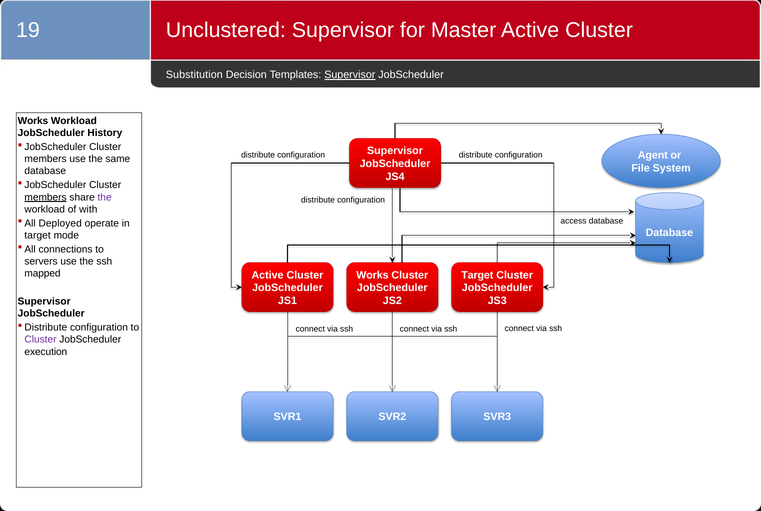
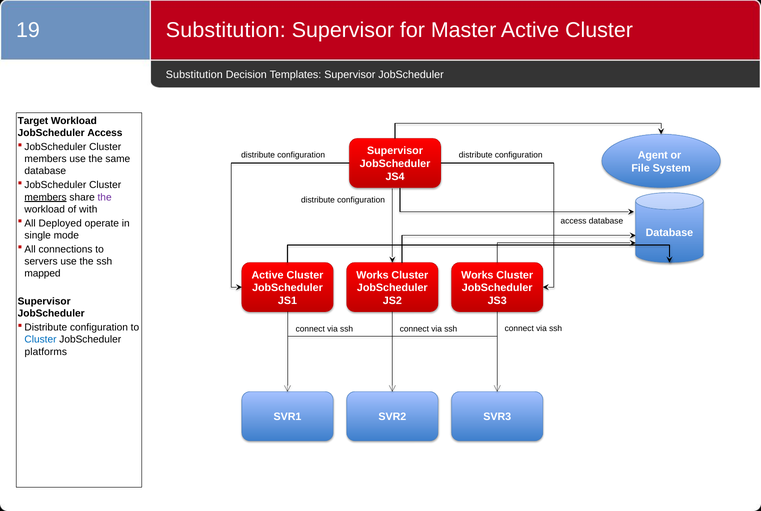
Unclustered: Unclustered -> Substitution (226, 30)
Supervisor underline: present -> none (350, 75)
Works: Works -> Target (33, 121)
JobScheduler History: History -> Access (105, 133)
target: target -> single (38, 235)
Target: Target -> Works (477, 275)
Cluster colour: purple -> blue (40, 340)
execution: execution -> platforms (46, 352)
